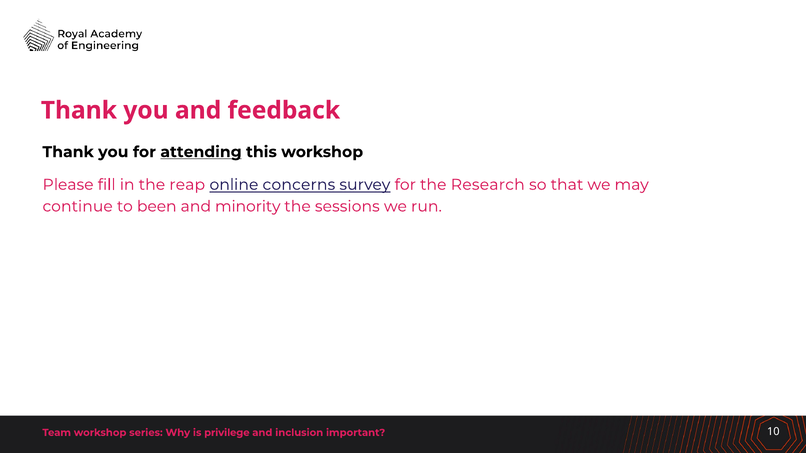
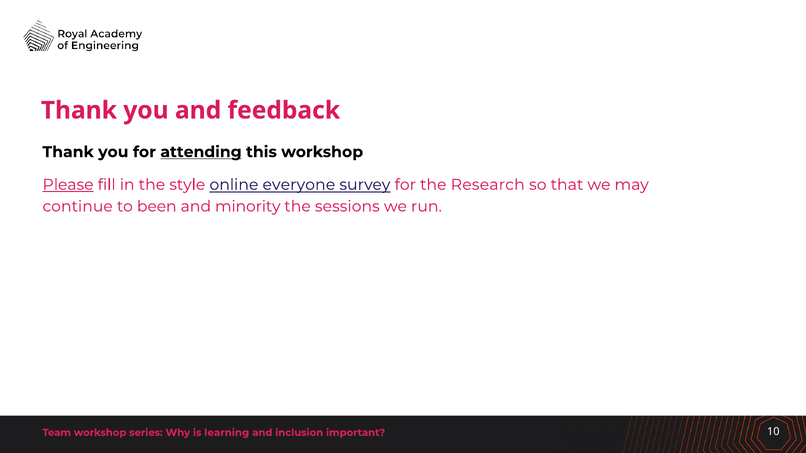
Please underline: none -> present (68, 185)
reap: reap -> style (187, 185)
concerns: concerns -> everyone (299, 185)
privilege: privilege -> learning (227, 433)
